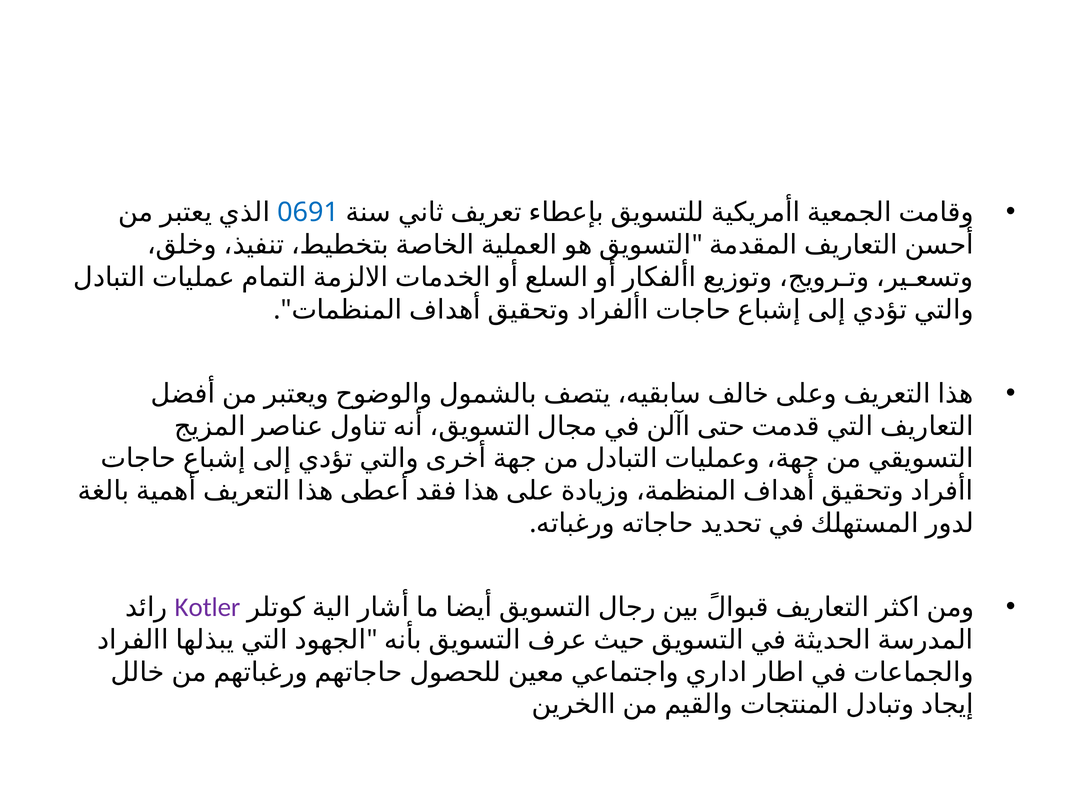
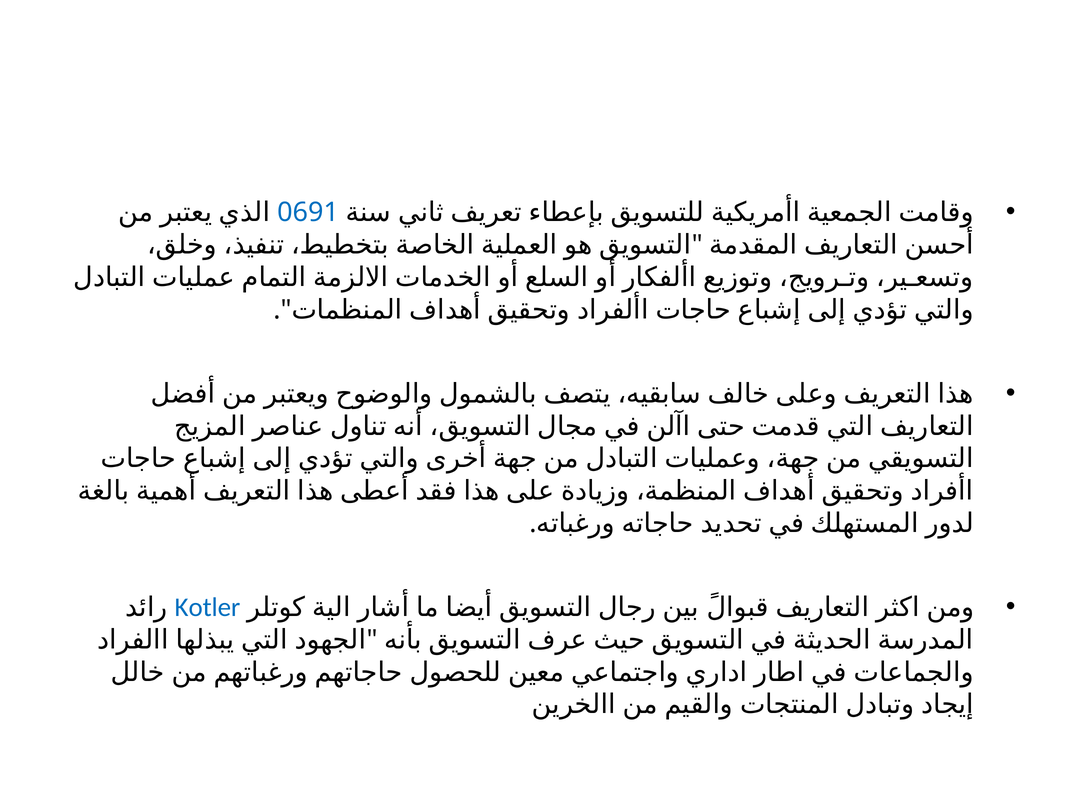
Kotler colour: purple -> blue (207, 607)
